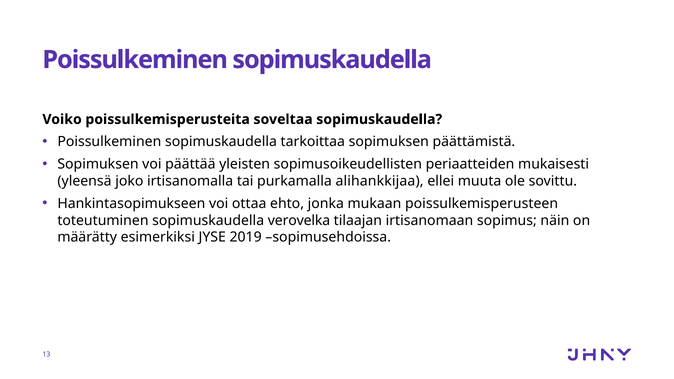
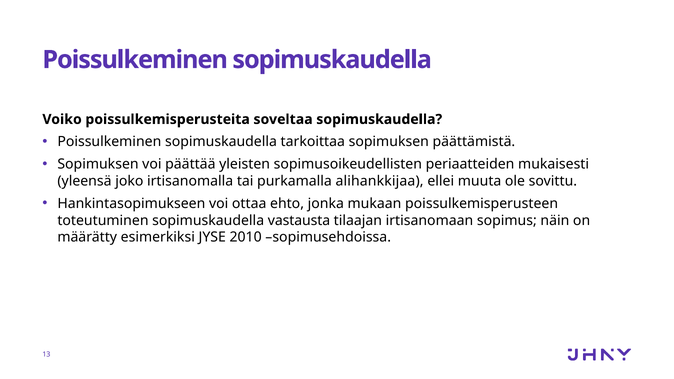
verovelka: verovelka -> vastausta (299, 220)
2019: 2019 -> 2010 (246, 237)
